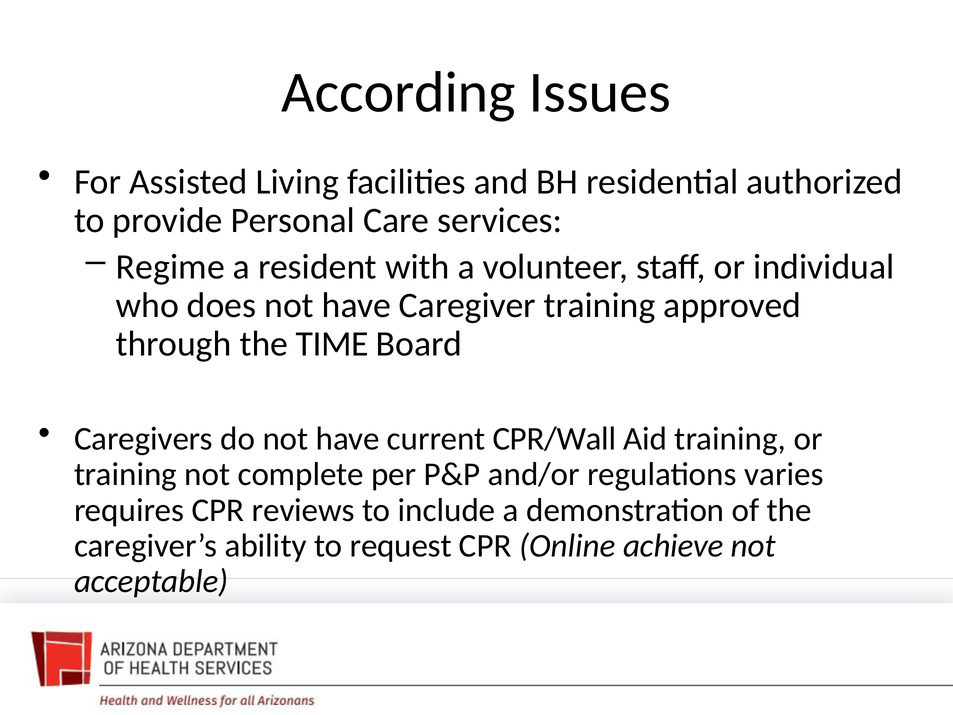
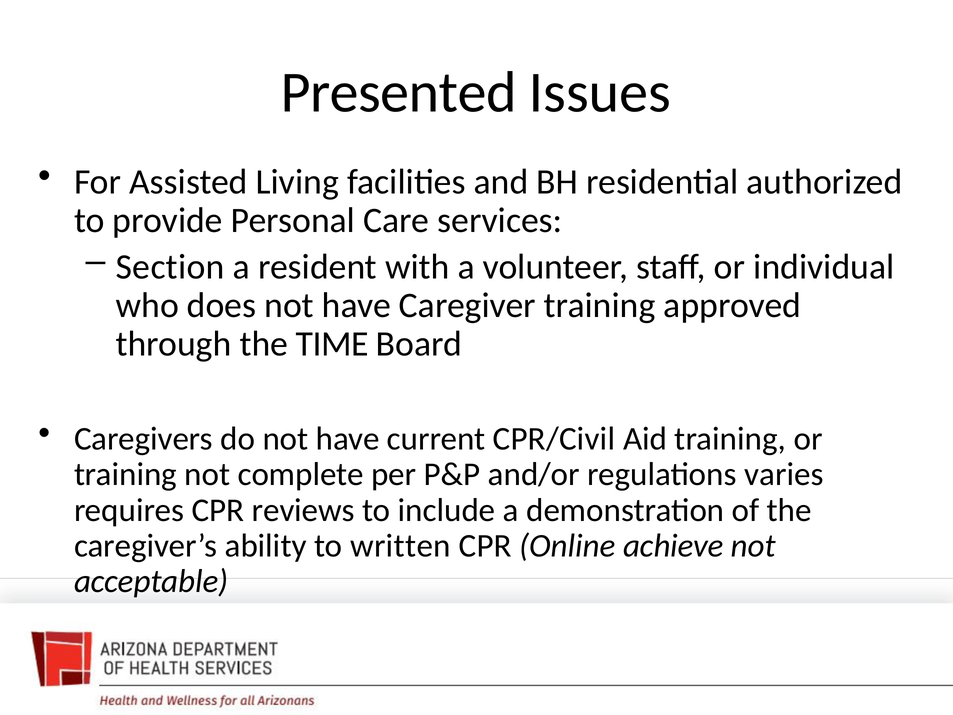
According: According -> Presented (399, 92)
Regime: Regime -> Section (170, 267)
CPR/Wall: CPR/Wall -> CPR/Civil (554, 438)
request: request -> written (400, 546)
